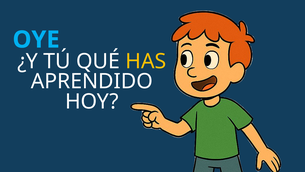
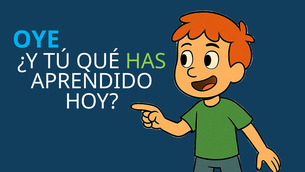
HAS colour: yellow -> light green (146, 61)
